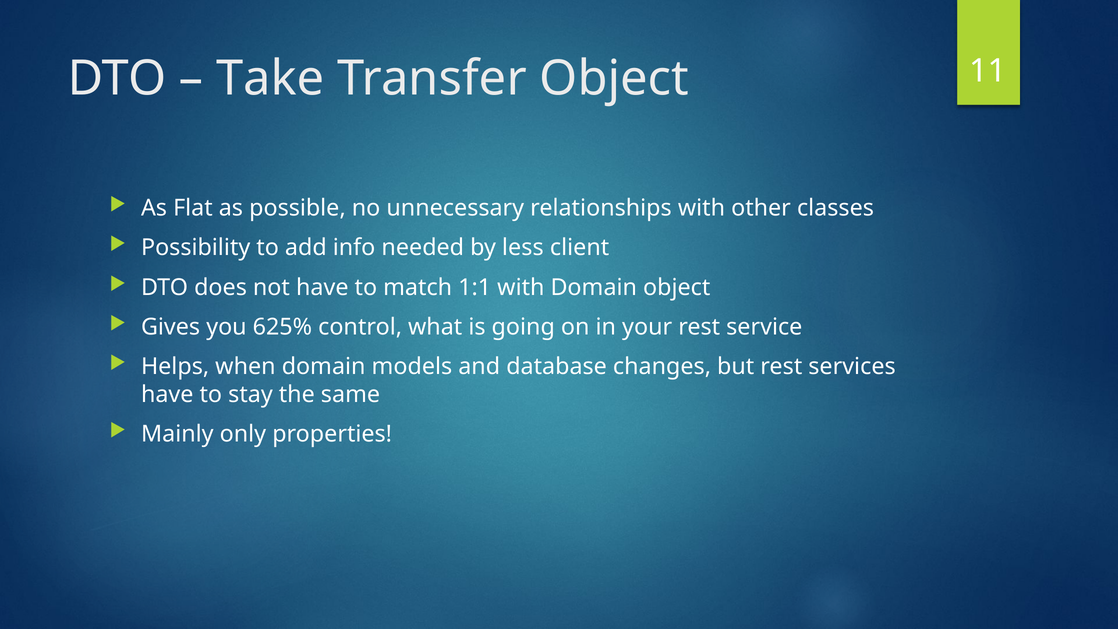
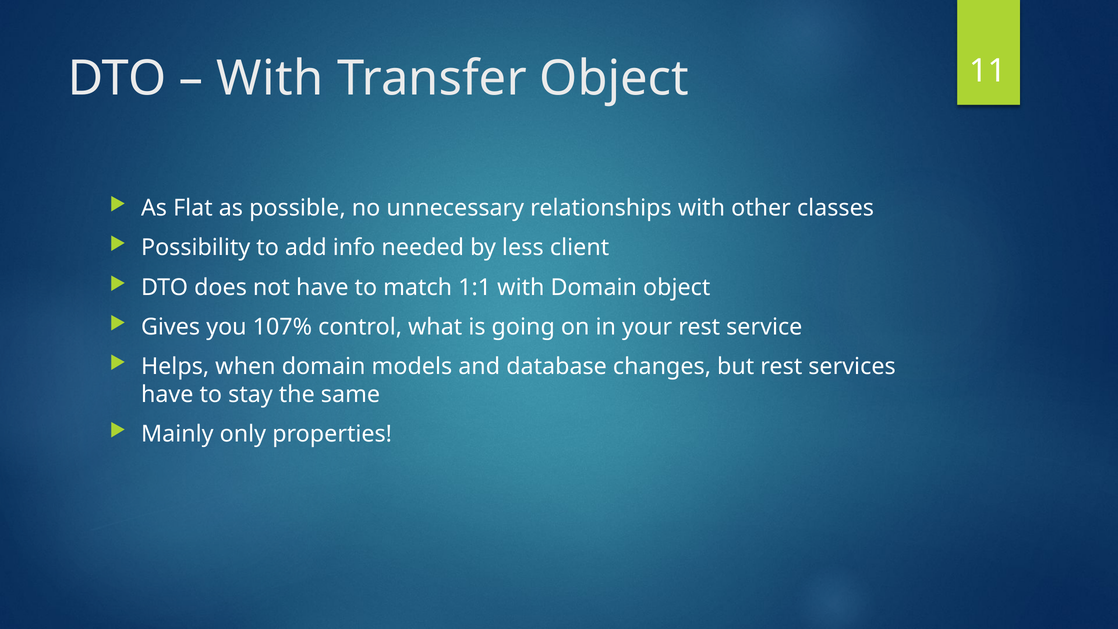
Take: Take -> With (270, 78)
625%: 625% -> 107% (282, 327)
